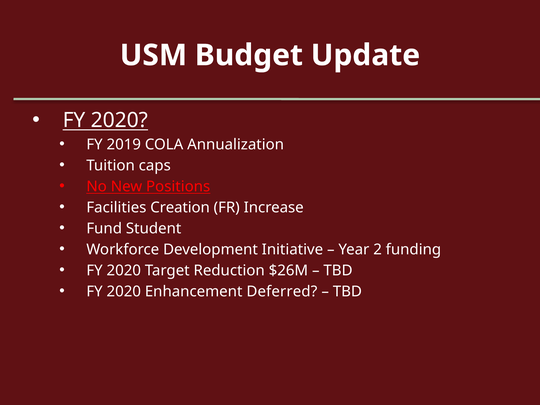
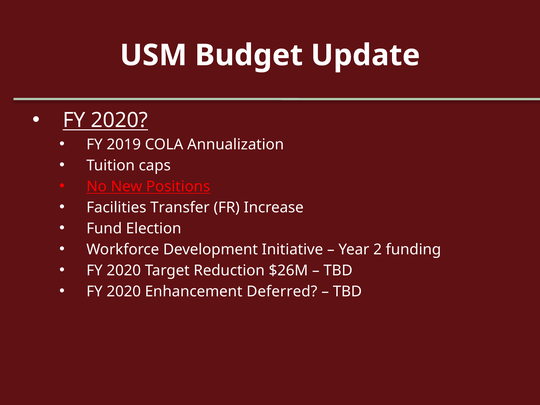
Creation: Creation -> Transfer (180, 207)
Student: Student -> Election (154, 228)
